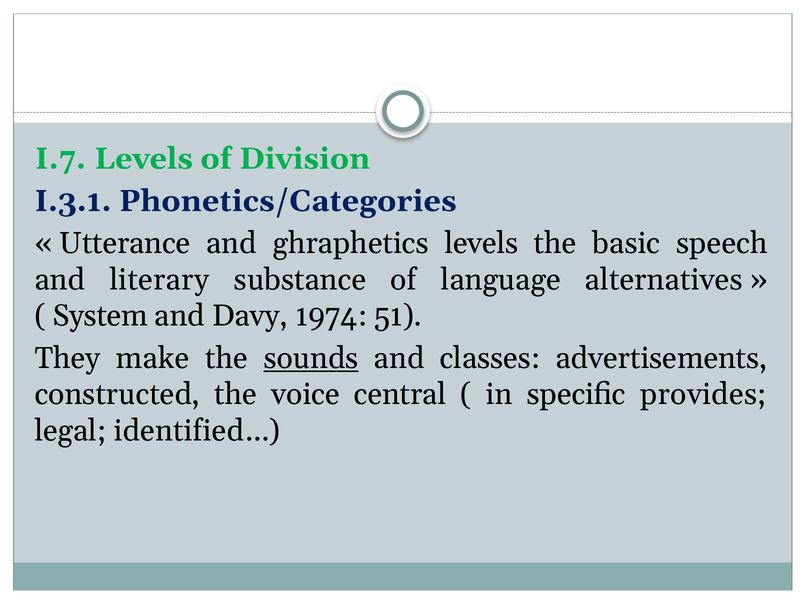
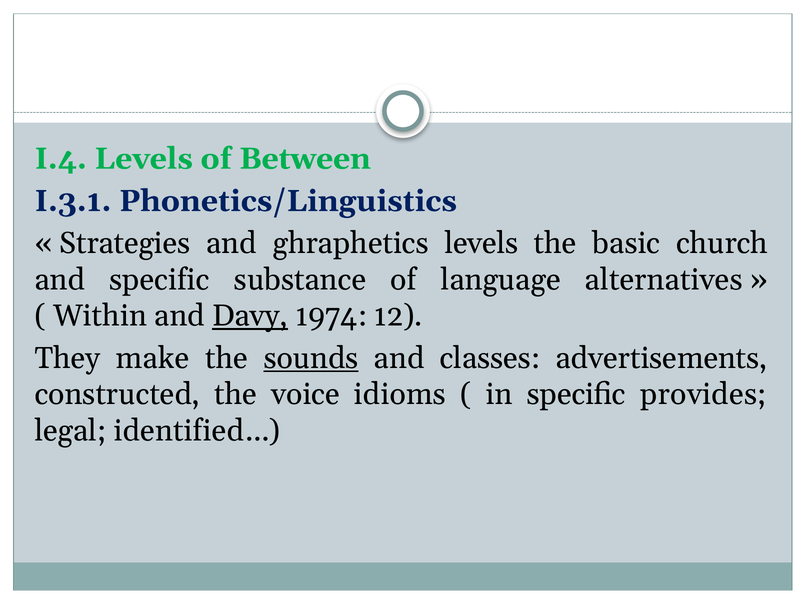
I.7: I.7 -> I.4 (61, 159)
Division: Division -> Between (305, 159)
Phonetics/Categories: Phonetics/Categories -> Phonetics/Linguistics (288, 201)
Utterance: Utterance -> Strategies (125, 244)
speech: speech -> church (722, 244)
and literary: literary -> specific (159, 280)
System: System -> Within (100, 316)
Davy underline: none -> present (250, 316)
51: 51 -> 12 (398, 316)
central: central -> idioms (400, 395)
